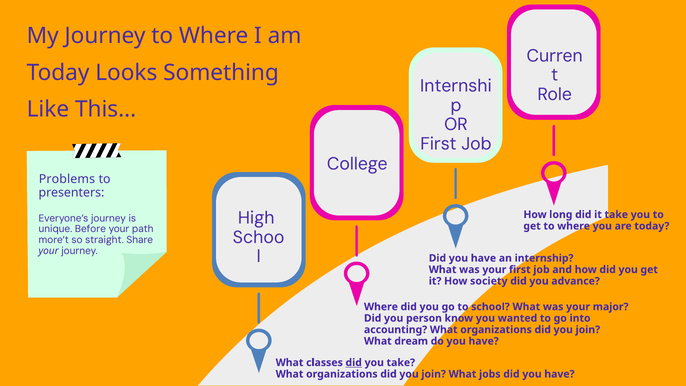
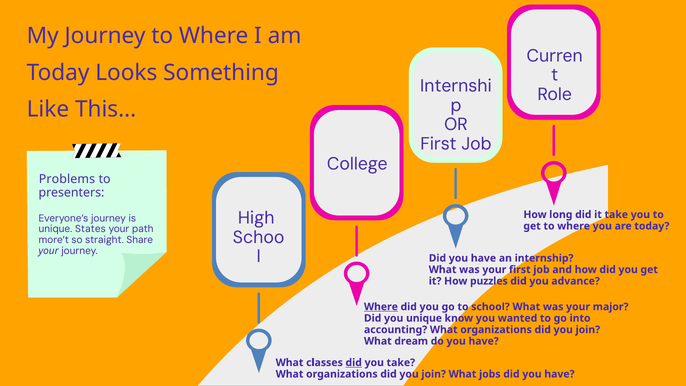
Before: Before -> States (90, 229)
society: society -> puzzles (489, 281)
Where underline: none -> present (381, 307)
you person: person -> unique (424, 318)
